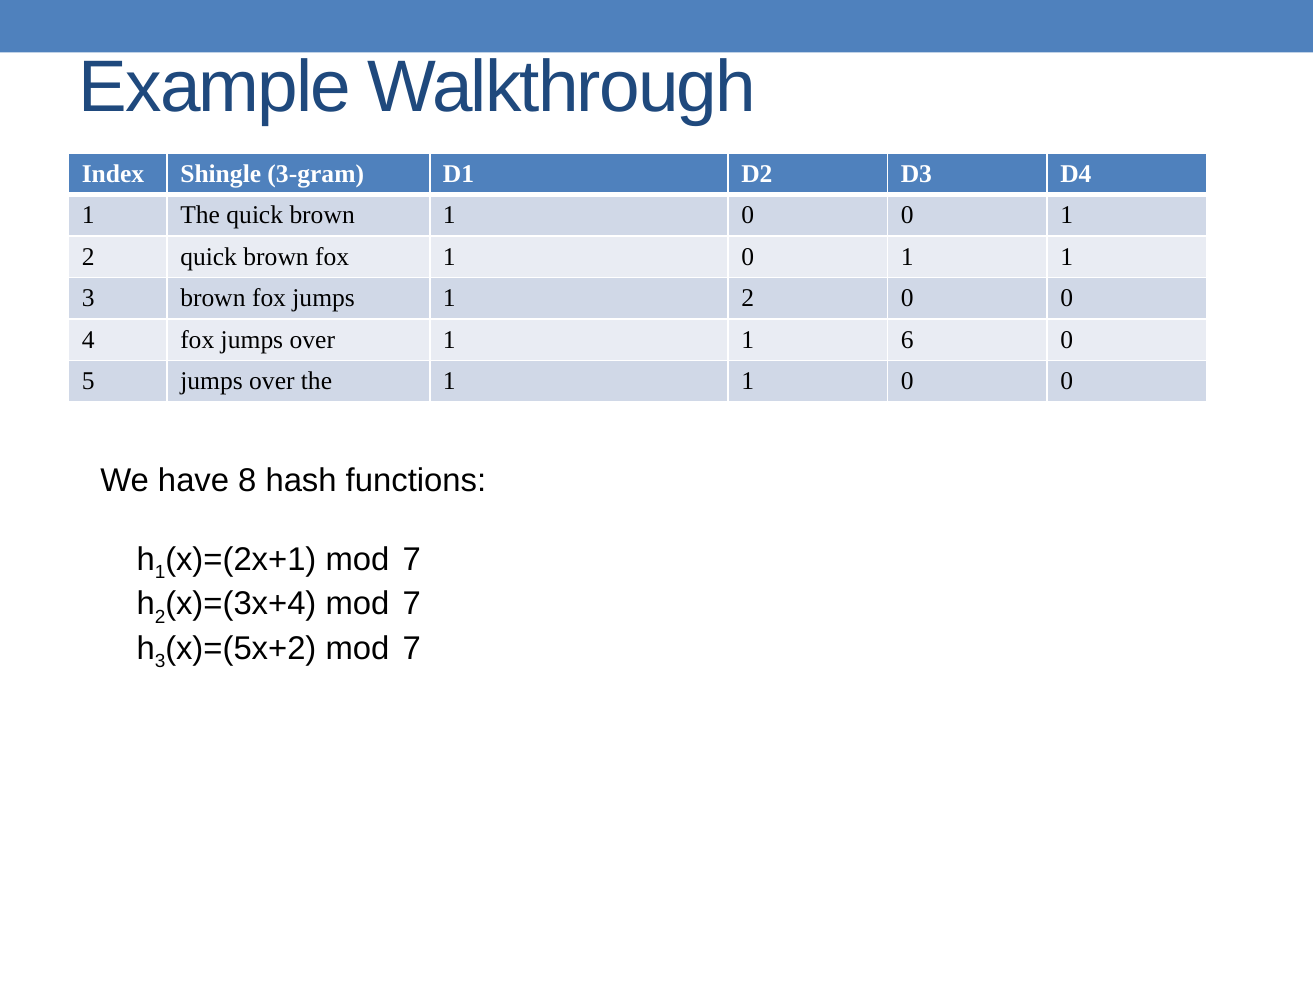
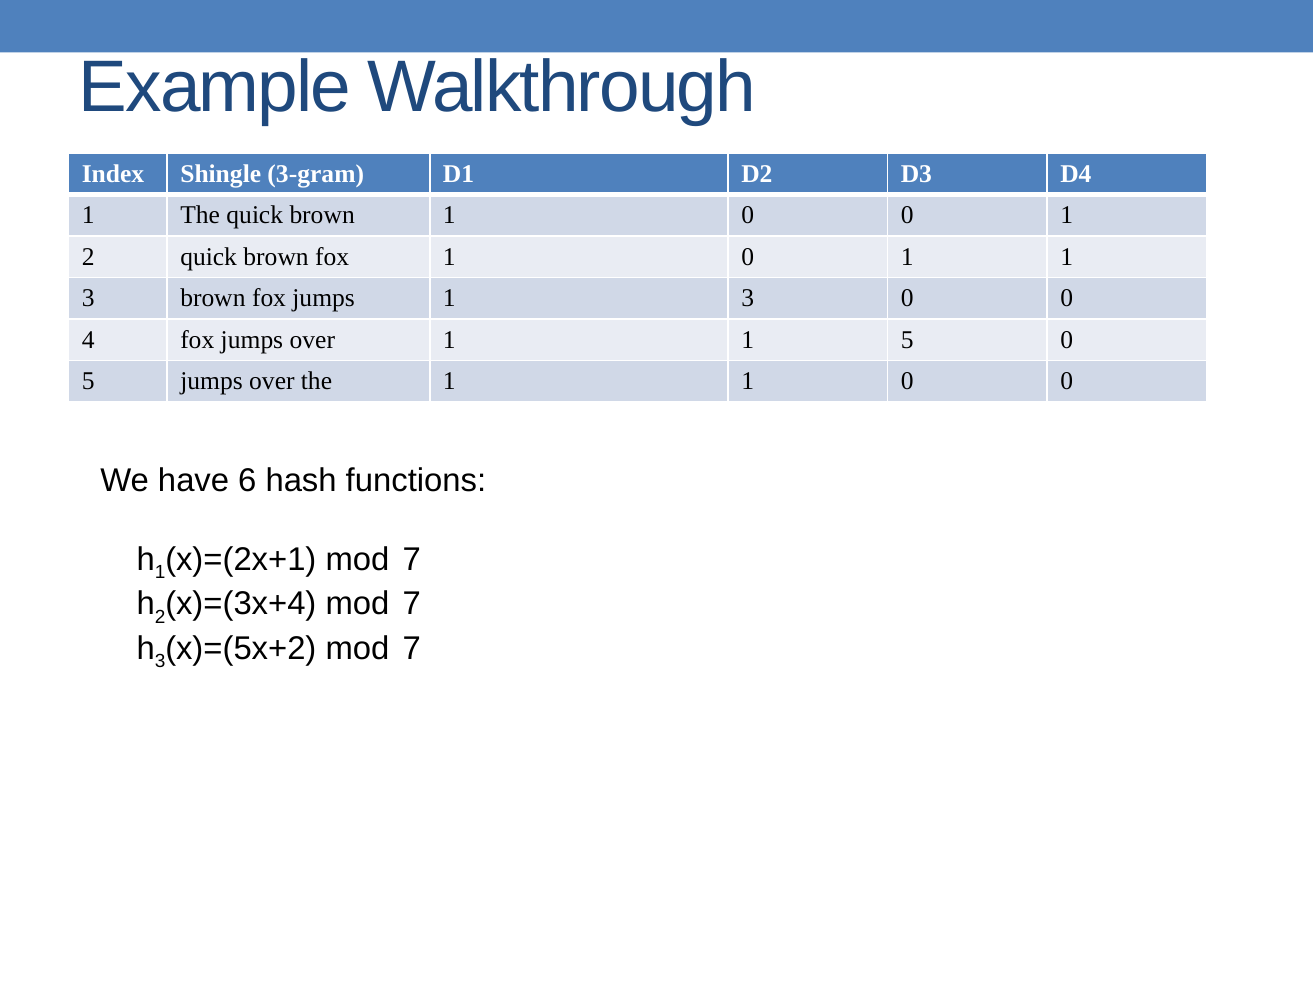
jumps 1 2: 2 -> 3 (748, 298)
1 6: 6 -> 5 (907, 340)
8: 8 -> 6 (247, 480)
